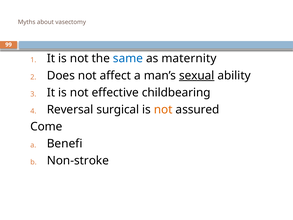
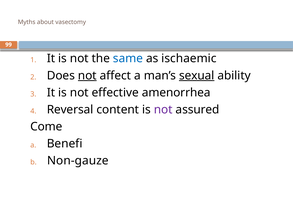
maternity: maternity -> ischaemic (189, 58)
not underline: none -> present (87, 75)
childbearing: childbearing -> amenorrhea (176, 92)
surgical: surgical -> content (118, 109)
not colour: orange -> purple (163, 109)
Non-stroke: Non-stroke -> Non-gauze (78, 160)
